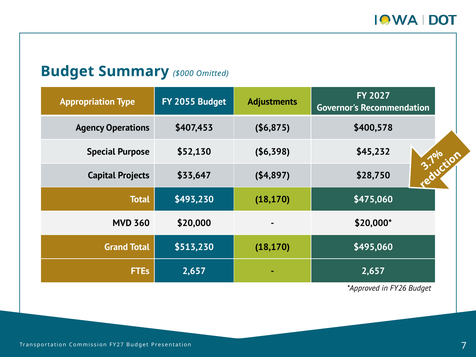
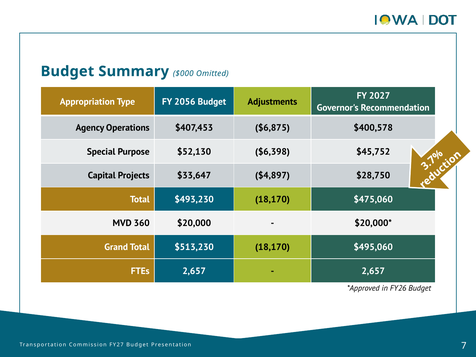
2055: 2055 -> 2056 (185, 102)
$45,232: $45,232 -> $45,752 (373, 152)
